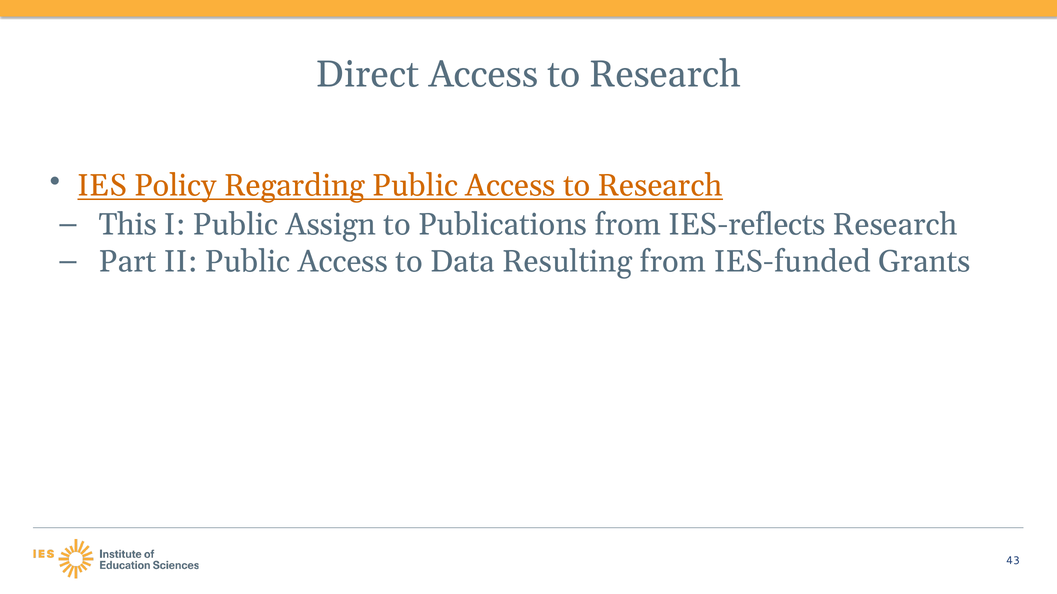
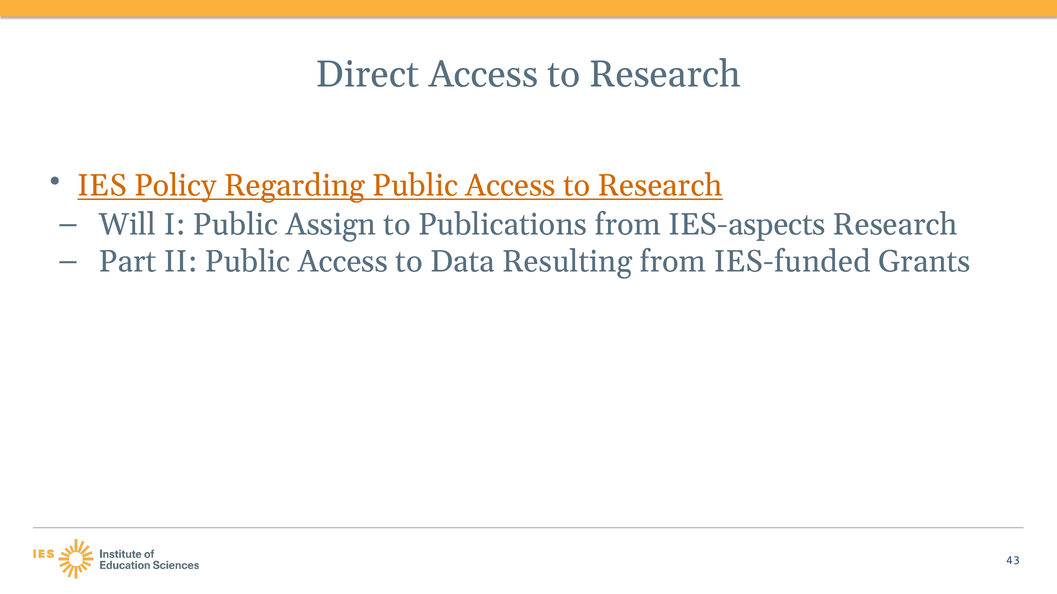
This: This -> Will (127, 225)
IES-reflects: IES-reflects -> IES-aspects (747, 225)
